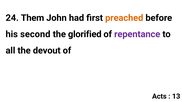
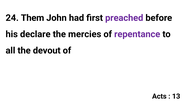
preached colour: orange -> purple (124, 18)
second: second -> declare (35, 34)
glorified: glorified -> mercies (85, 34)
